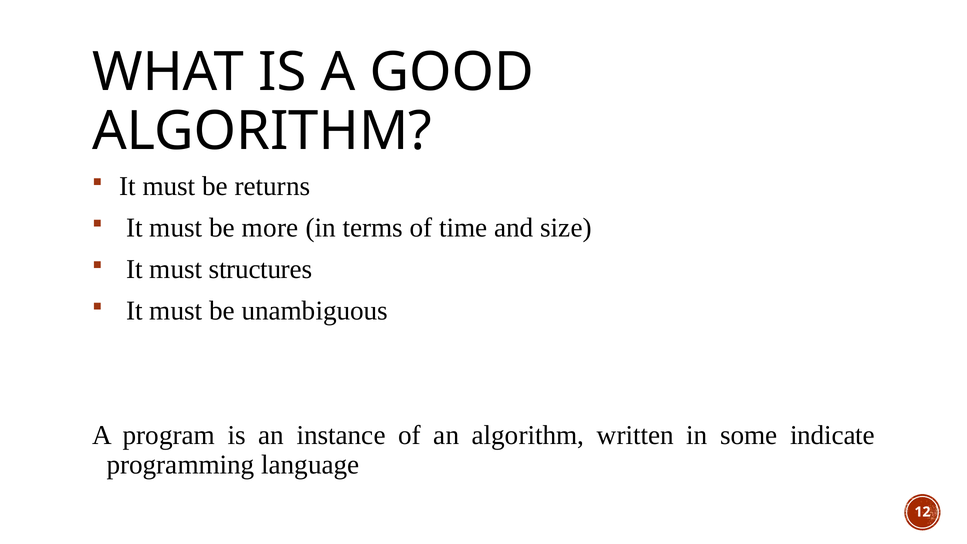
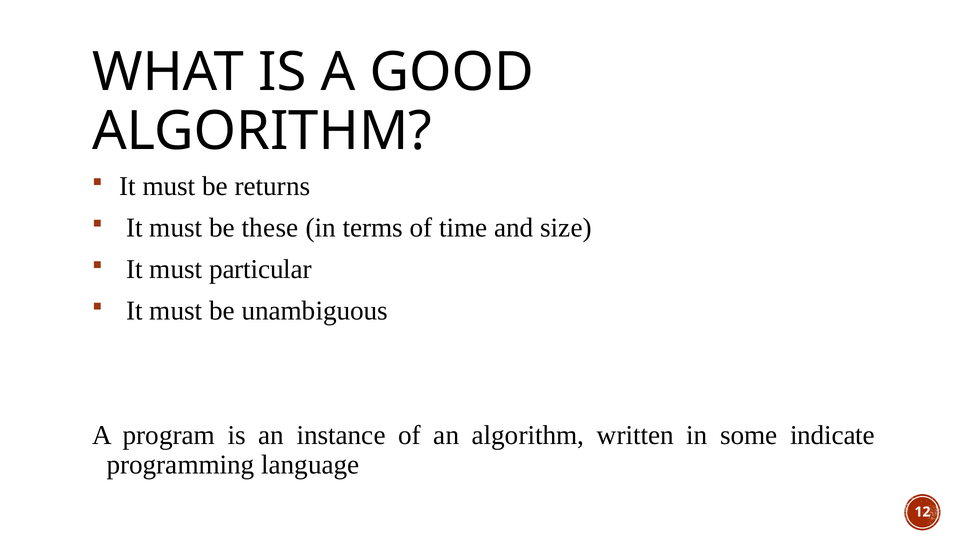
more: more -> these (270, 228)
structures: structures -> particular (260, 269)
